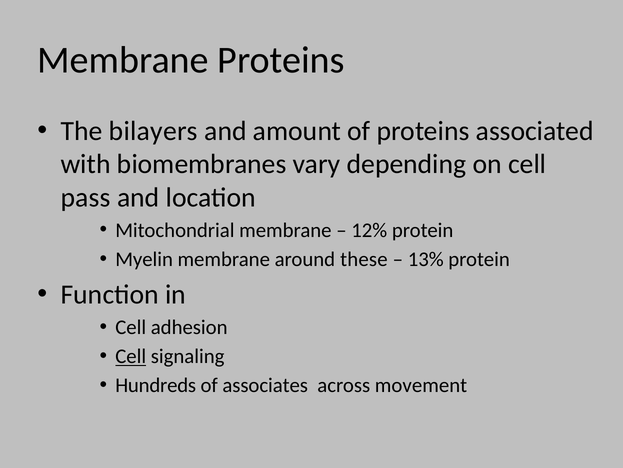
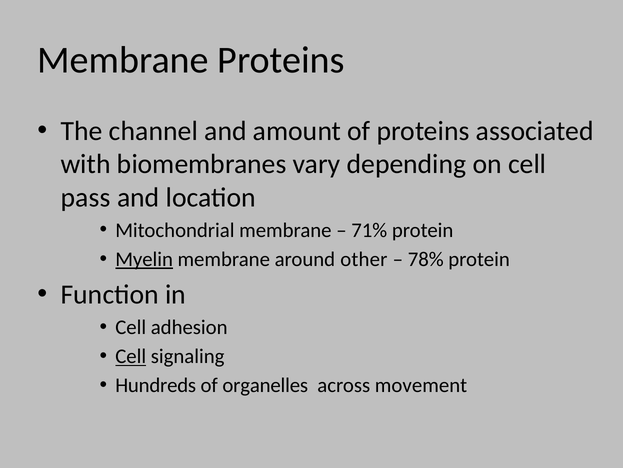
bilayers: bilayers -> channel (153, 131)
12%: 12% -> 71% (369, 230)
Myelin underline: none -> present (144, 259)
these: these -> other (364, 259)
13%: 13% -> 78% (426, 259)
associates: associates -> organelles (265, 385)
